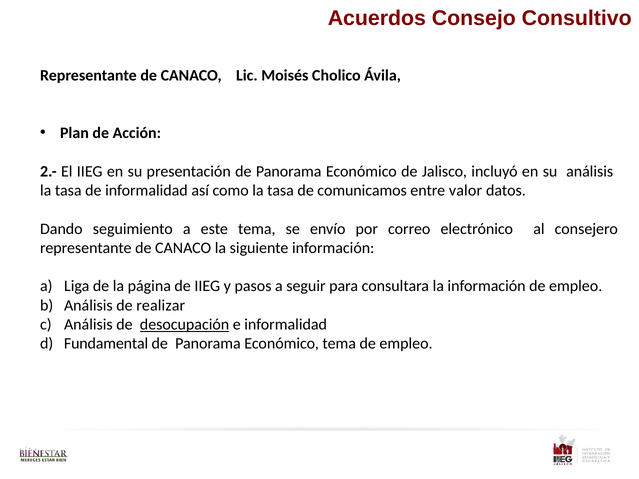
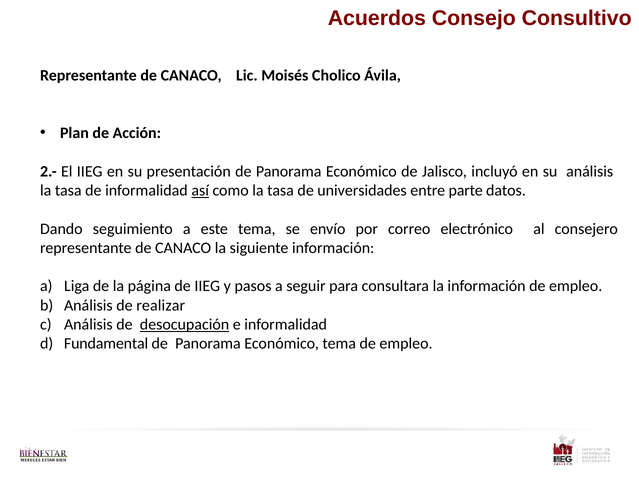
así underline: none -> present (200, 191)
comunicamos: comunicamos -> universidades (362, 191)
valor: valor -> parte (466, 191)
